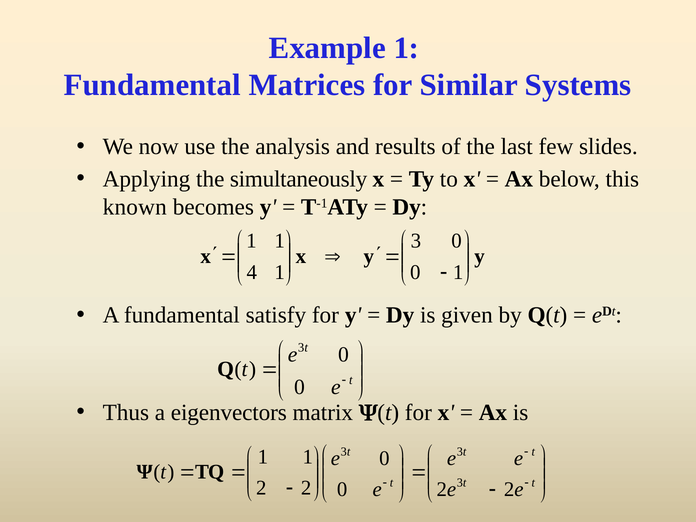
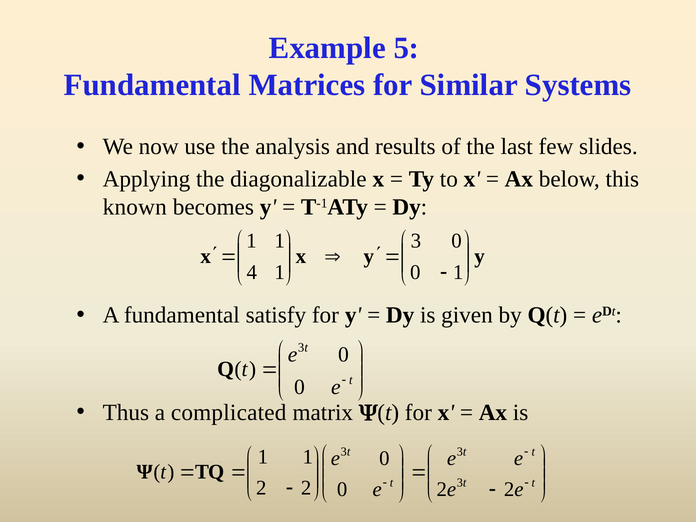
Example 1: 1 -> 5 (406, 48)
simultaneously: simultaneously -> diagonalizable (298, 179)
eigenvectors: eigenvectors -> complicated (229, 413)
